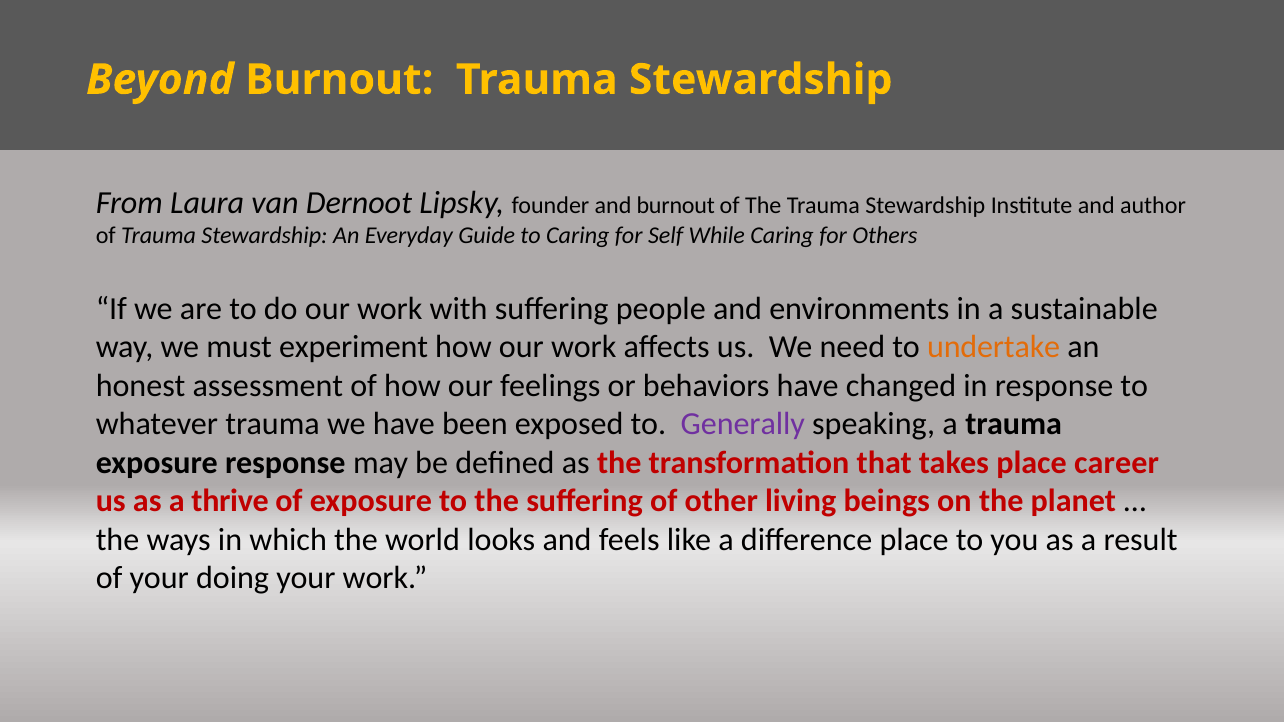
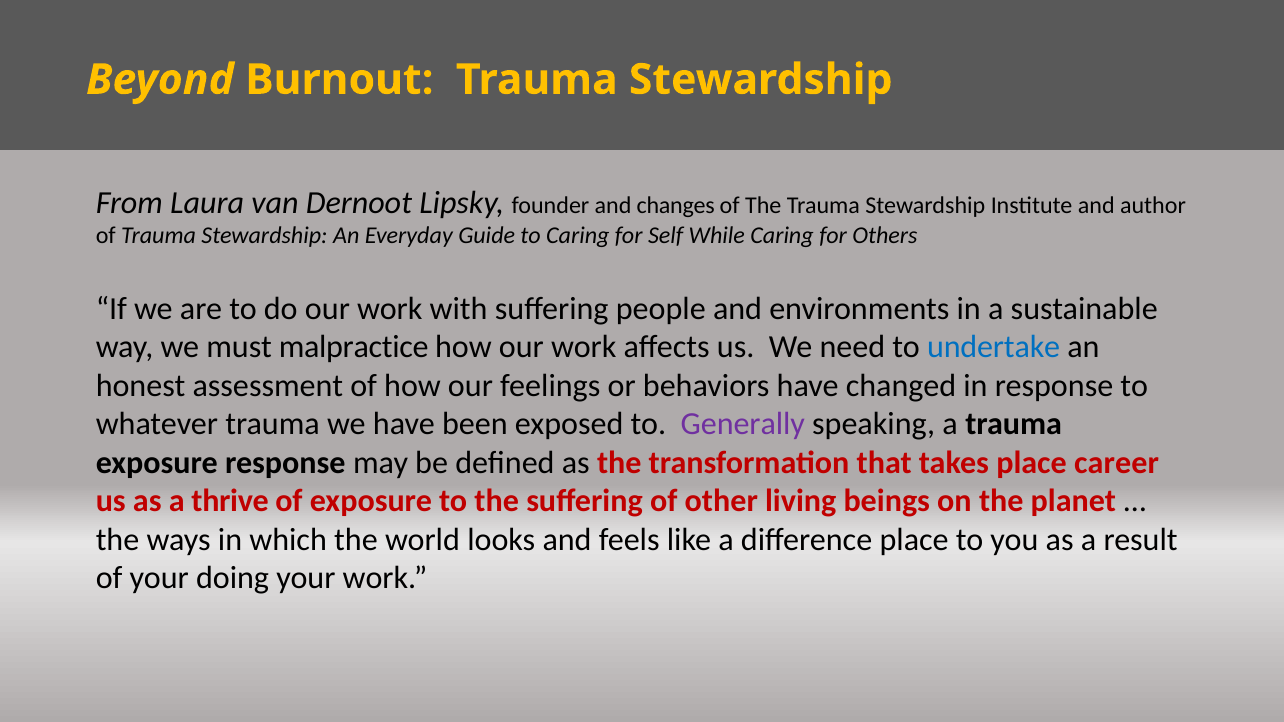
and burnout: burnout -> changes (676, 206)
experiment: experiment -> malpractice (354, 347)
undertake colour: orange -> blue (994, 347)
